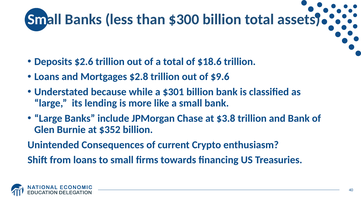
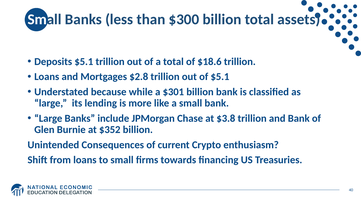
Deposits $2.6: $2.6 -> $5.1 (84, 62)
of $9.6: $9.6 -> $5.1 (220, 77)
